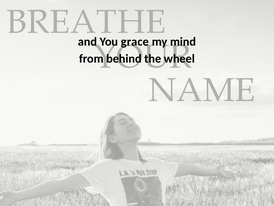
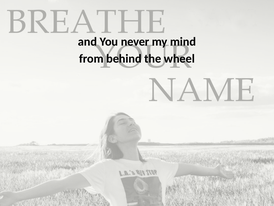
grace: grace -> never (135, 41)
